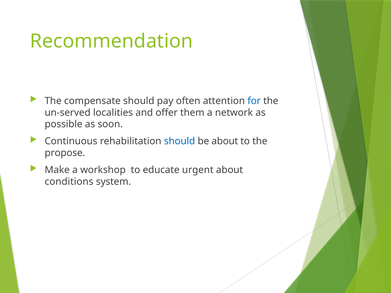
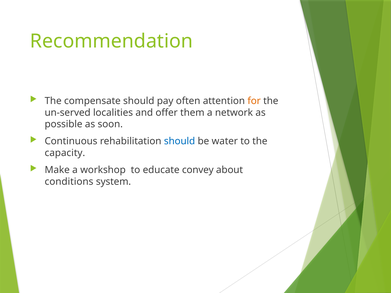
for colour: blue -> orange (254, 101)
be about: about -> water (225, 141)
propose: propose -> capacity (65, 153)
urgent: urgent -> convey (198, 170)
